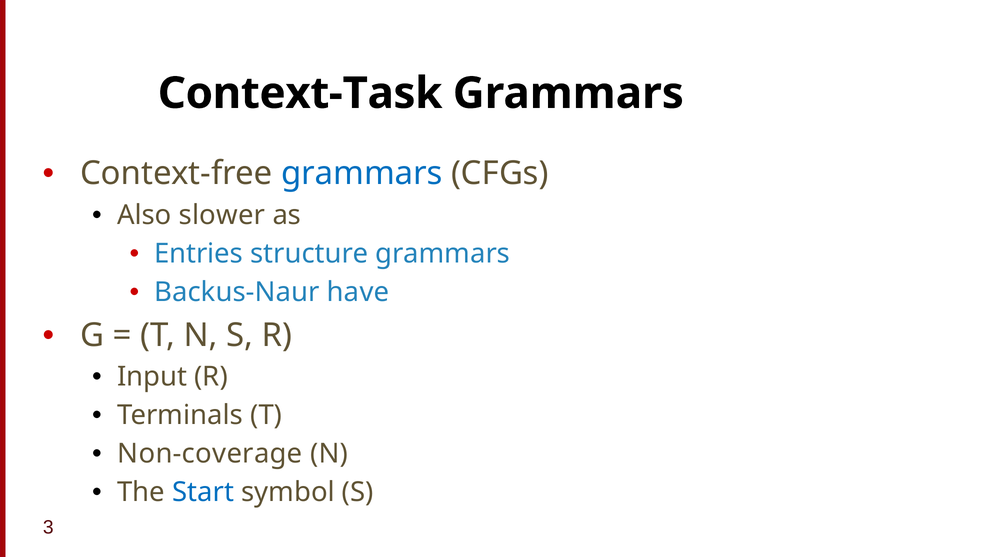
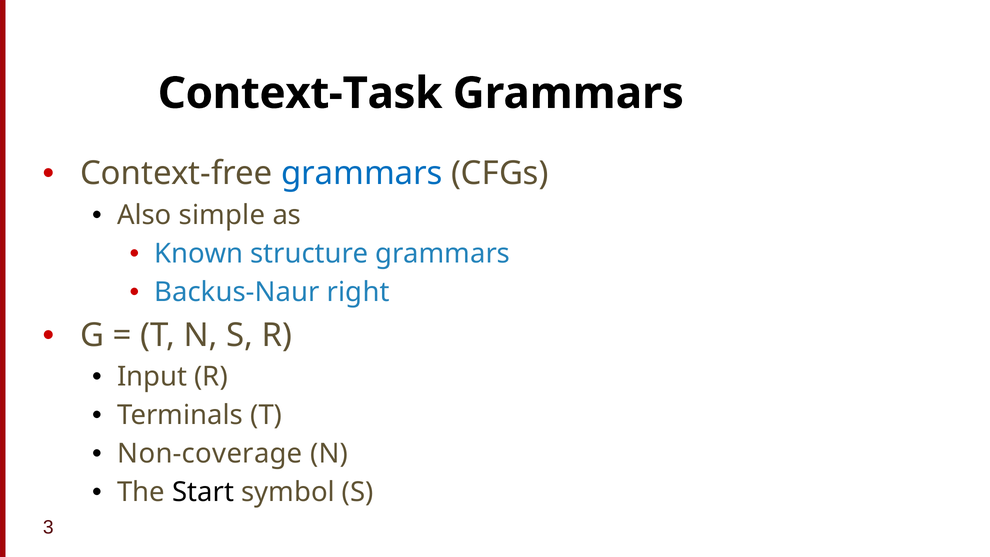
slower: slower -> simple (222, 215)
Entries: Entries -> Known (199, 253)
have: have -> right (358, 292)
Start colour: blue -> black (203, 492)
